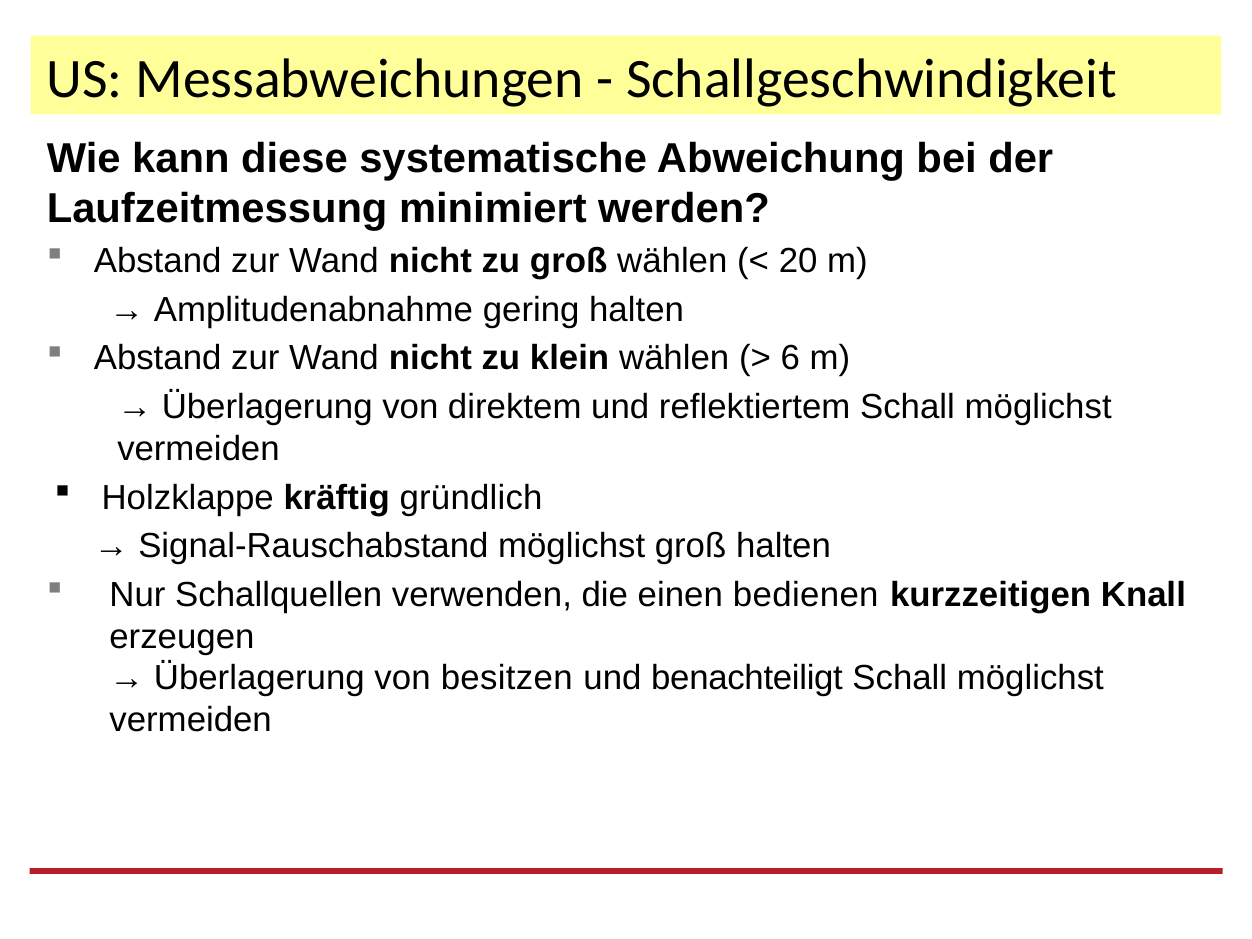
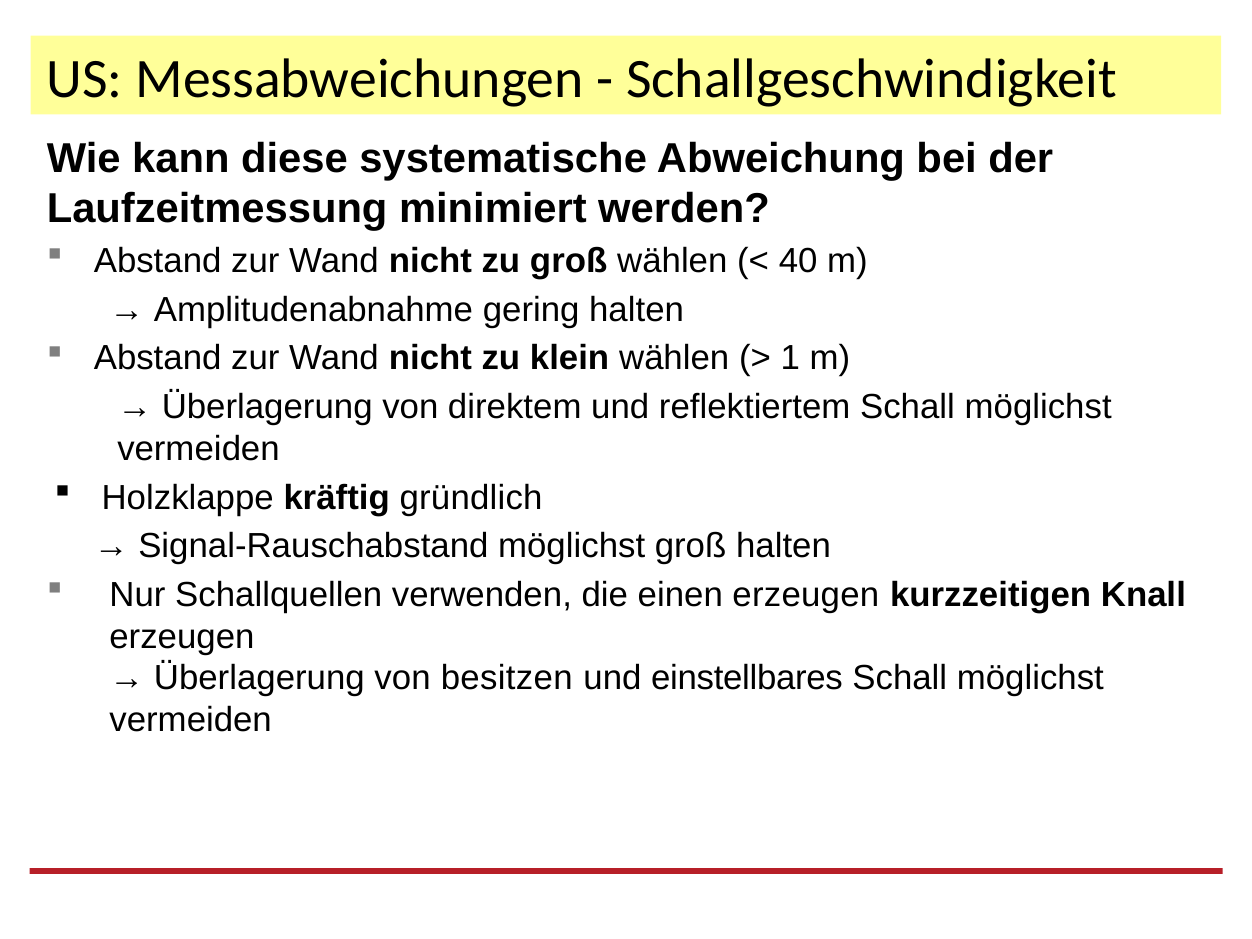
20: 20 -> 40 (798, 261)
6: 6 -> 1 (790, 358)
einen bedienen: bedienen -> erzeugen (806, 595)
benachteiligt: benachteiligt -> einstellbares (747, 678)
